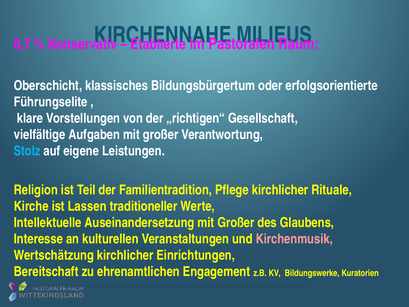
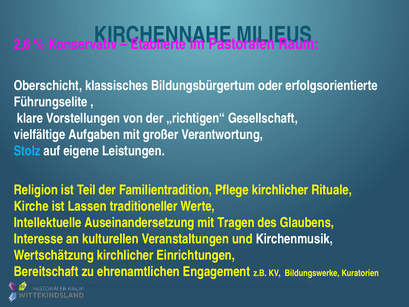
8,7: 8,7 -> 2,6 (22, 44)
Auseinandersetzung mit Großer: Großer -> Tragen (236, 222)
Kirchenmusik colour: pink -> white (294, 239)
